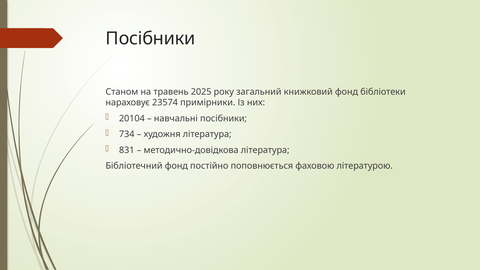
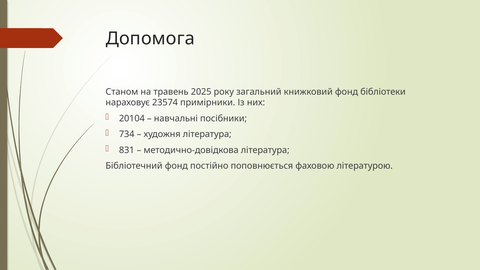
Посібники: Посібники -> Допомога (150, 38)
